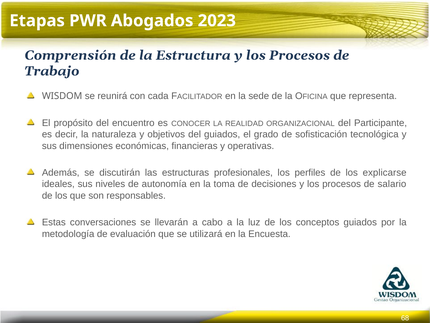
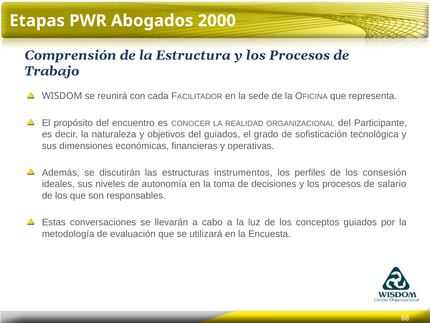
2023: 2023 -> 2000 (217, 21)
profesionales: profesionales -> instrumentos (243, 172)
explicarse: explicarse -> consesión (385, 172)
